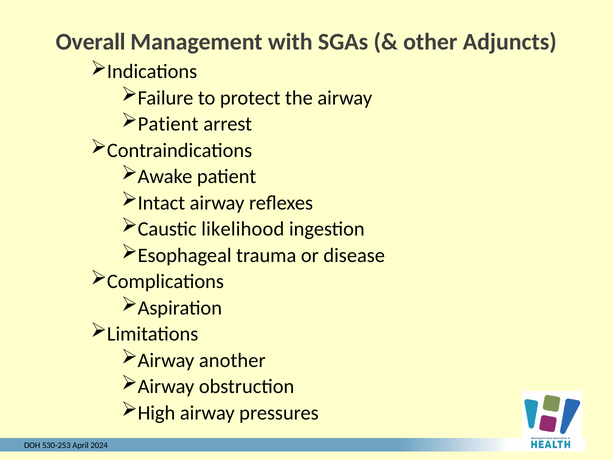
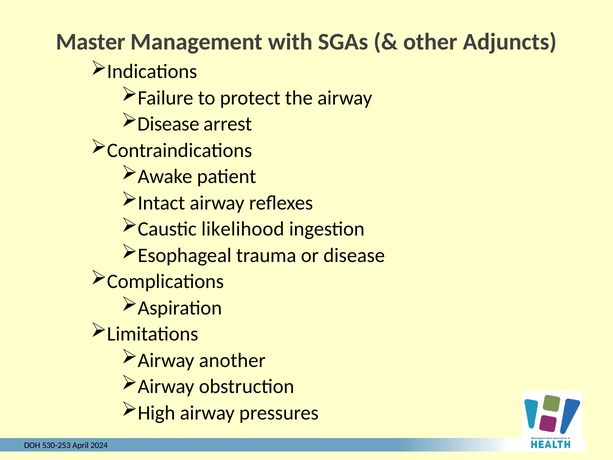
Overall: Overall -> Master (91, 42)
Patient: Patient -> Disease (168, 124)
